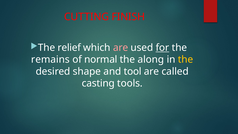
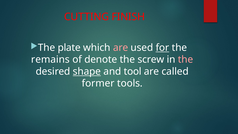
relief: relief -> plate (69, 48)
normal: normal -> denote (101, 59)
along: along -> screw (151, 59)
the colour: yellow -> pink (186, 59)
shape underline: none -> present (87, 71)
casting: casting -> former (98, 83)
